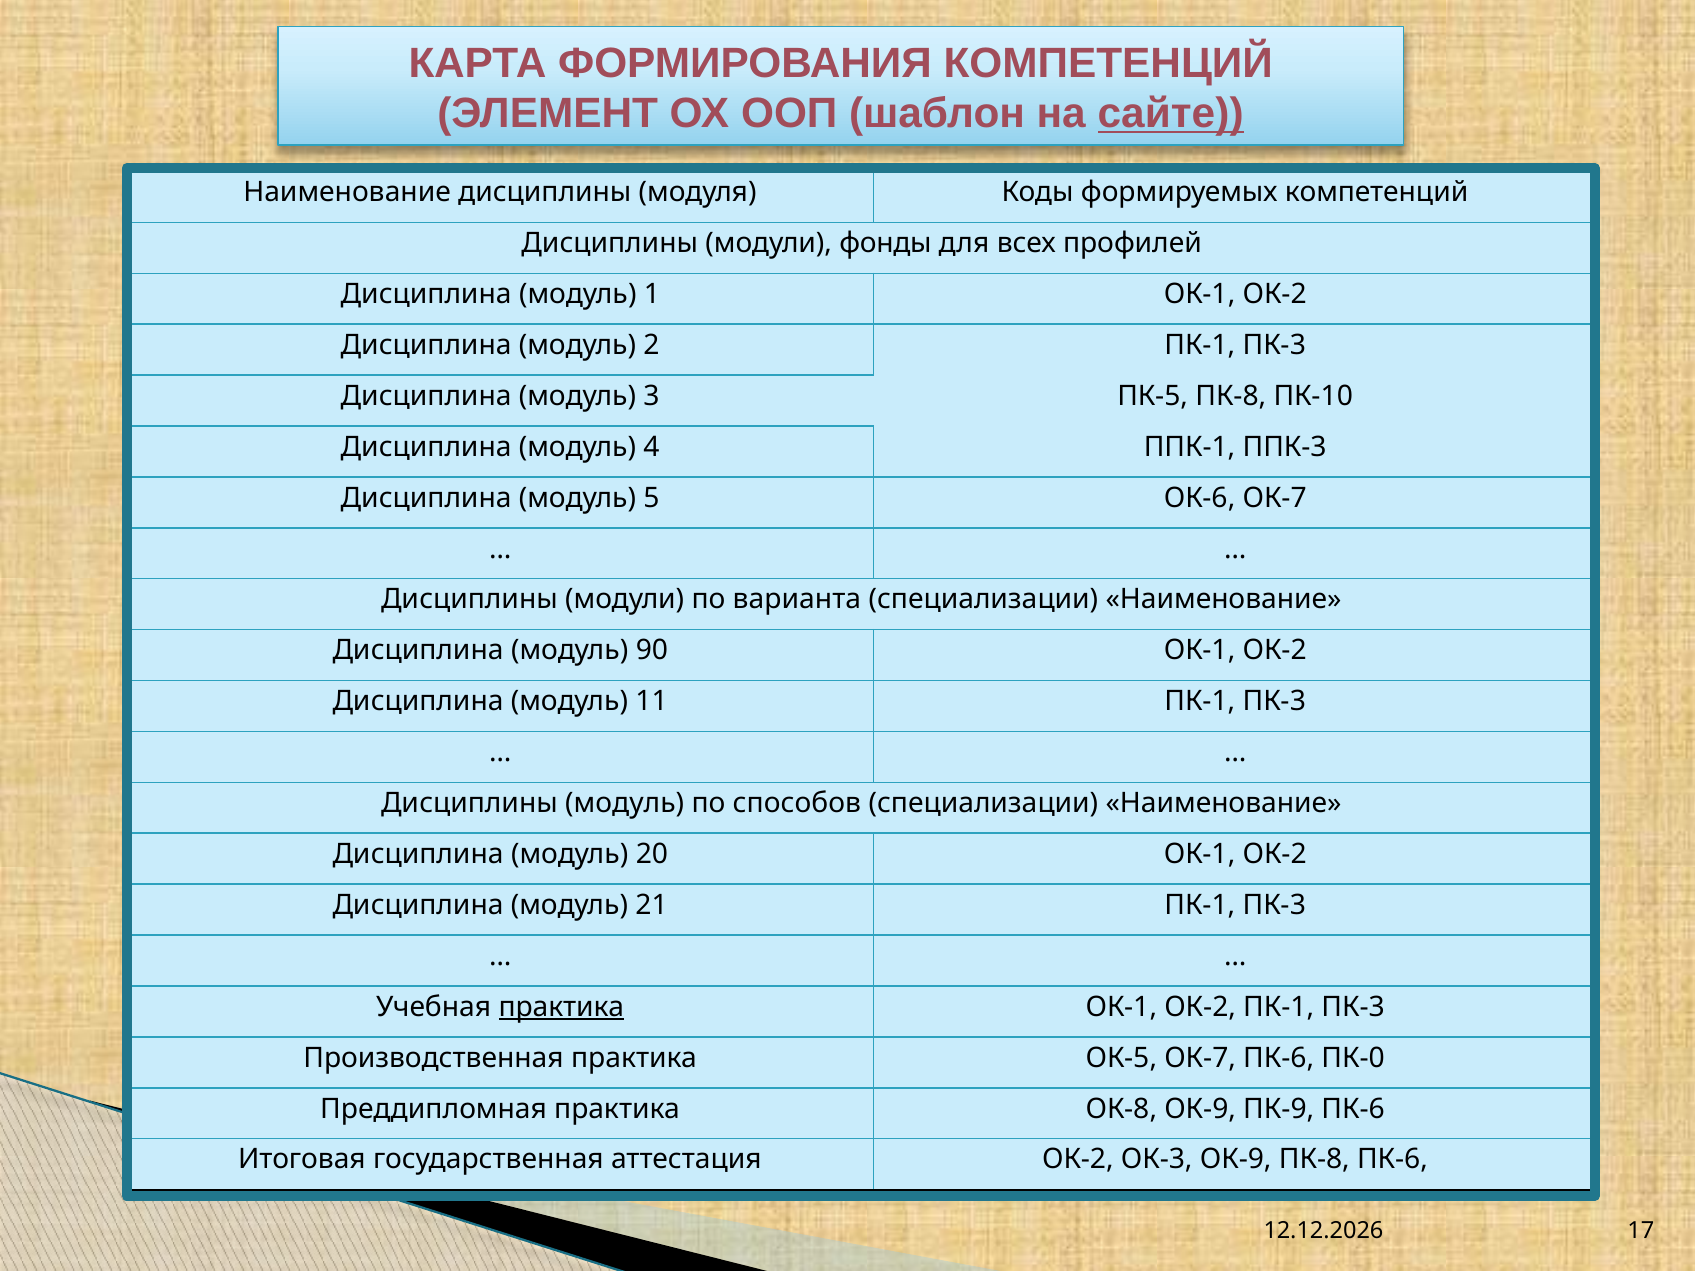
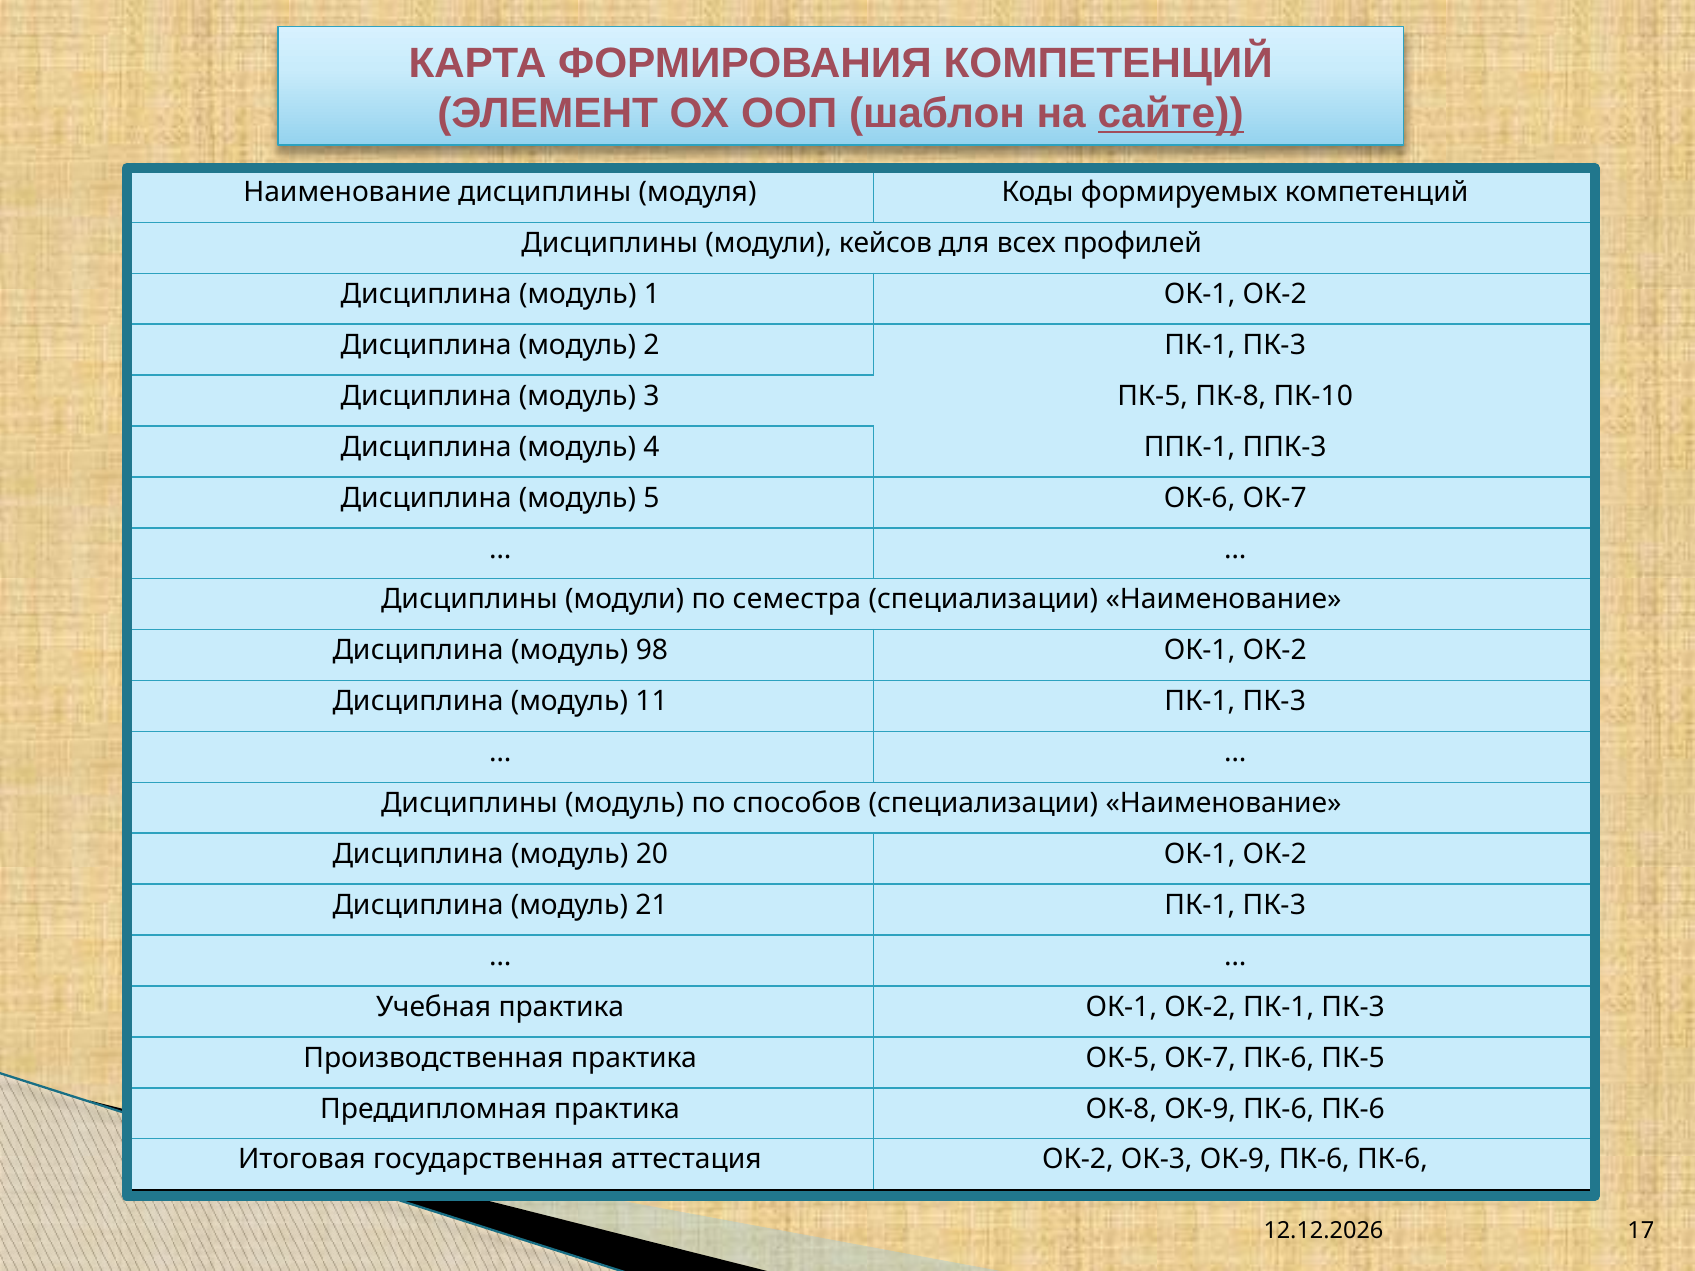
фонды: фонды -> кейсов (885, 243)
варианта: варианта -> семестра (797, 600)
90: 90 -> 98 (652, 651)
практика underline: present -> none (561, 1007)
ПК-6 ПК-0: ПК-0 -> ПК-5 (1353, 1058)
ОК-8 ОК-9 ПК-9: ПК-9 -> ПК-6 (1279, 1109)
ОК-3 ОК-9 ПК-8: ПК-8 -> ПК-6 (1314, 1160)
